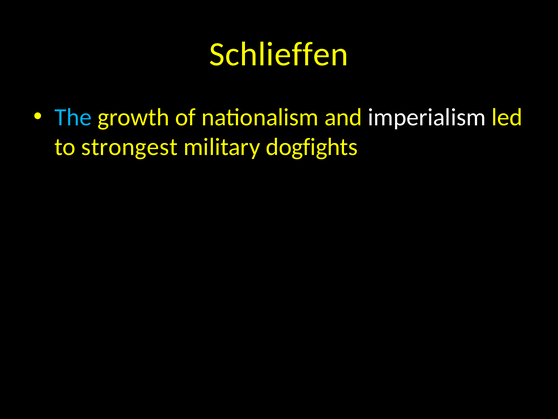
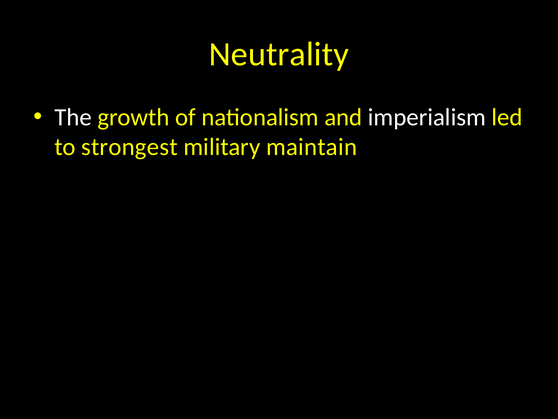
Schlieffen: Schlieffen -> Neutrality (279, 54)
The colour: light blue -> white (73, 117)
dogfights: dogfights -> maintain (312, 147)
